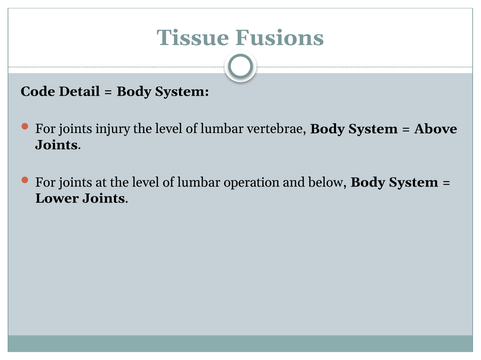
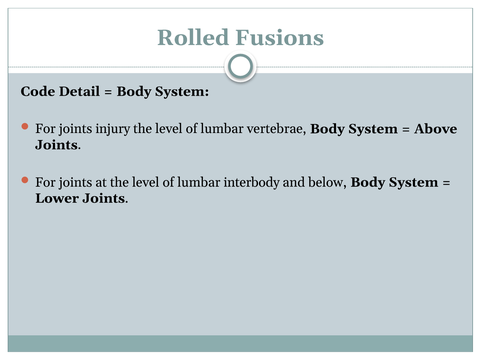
Tissue: Tissue -> Rolled (193, 38)
operation: operation -> interbody (252, 183)
